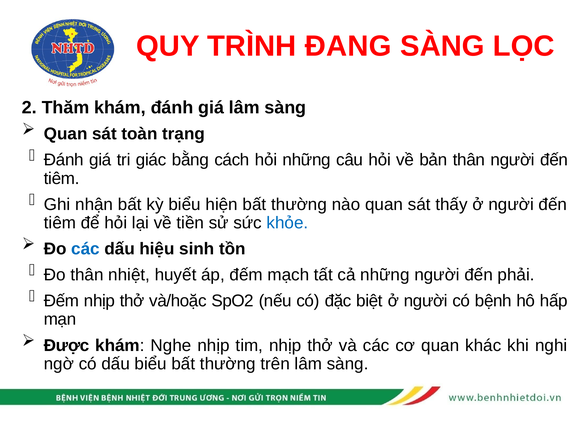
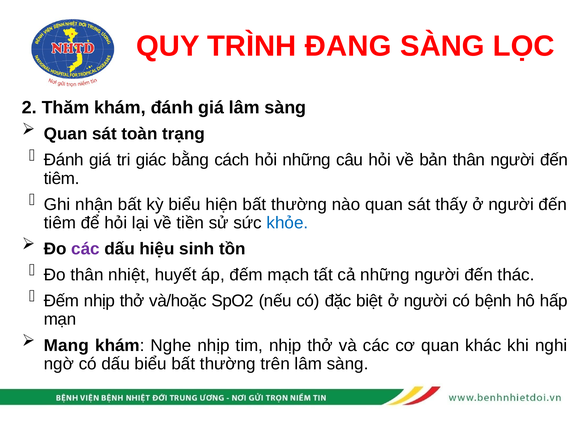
các colour: blue -> purple (86, 249)
phải: phải -> thác (516, 275)
Được: Được -> Mang (66, 345)
